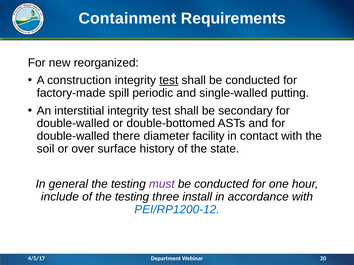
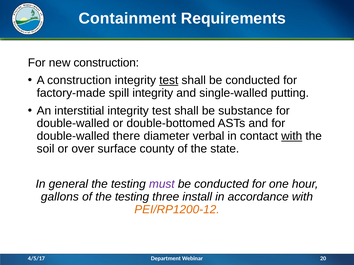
new reorganized: reorganized -> construction (106, 63)
spill periodic: periodic -> integrity (153, 93)
secondary: secondary -> substance (245, 111)
facility: facility -> verbal (209, 136)
with underline: none -> present (292, 136)
history: history -> county (157, 149)
include: include -> gallons (60, 197)
PEI/RP1200-12 colour: blue -> orange (177, 210)
